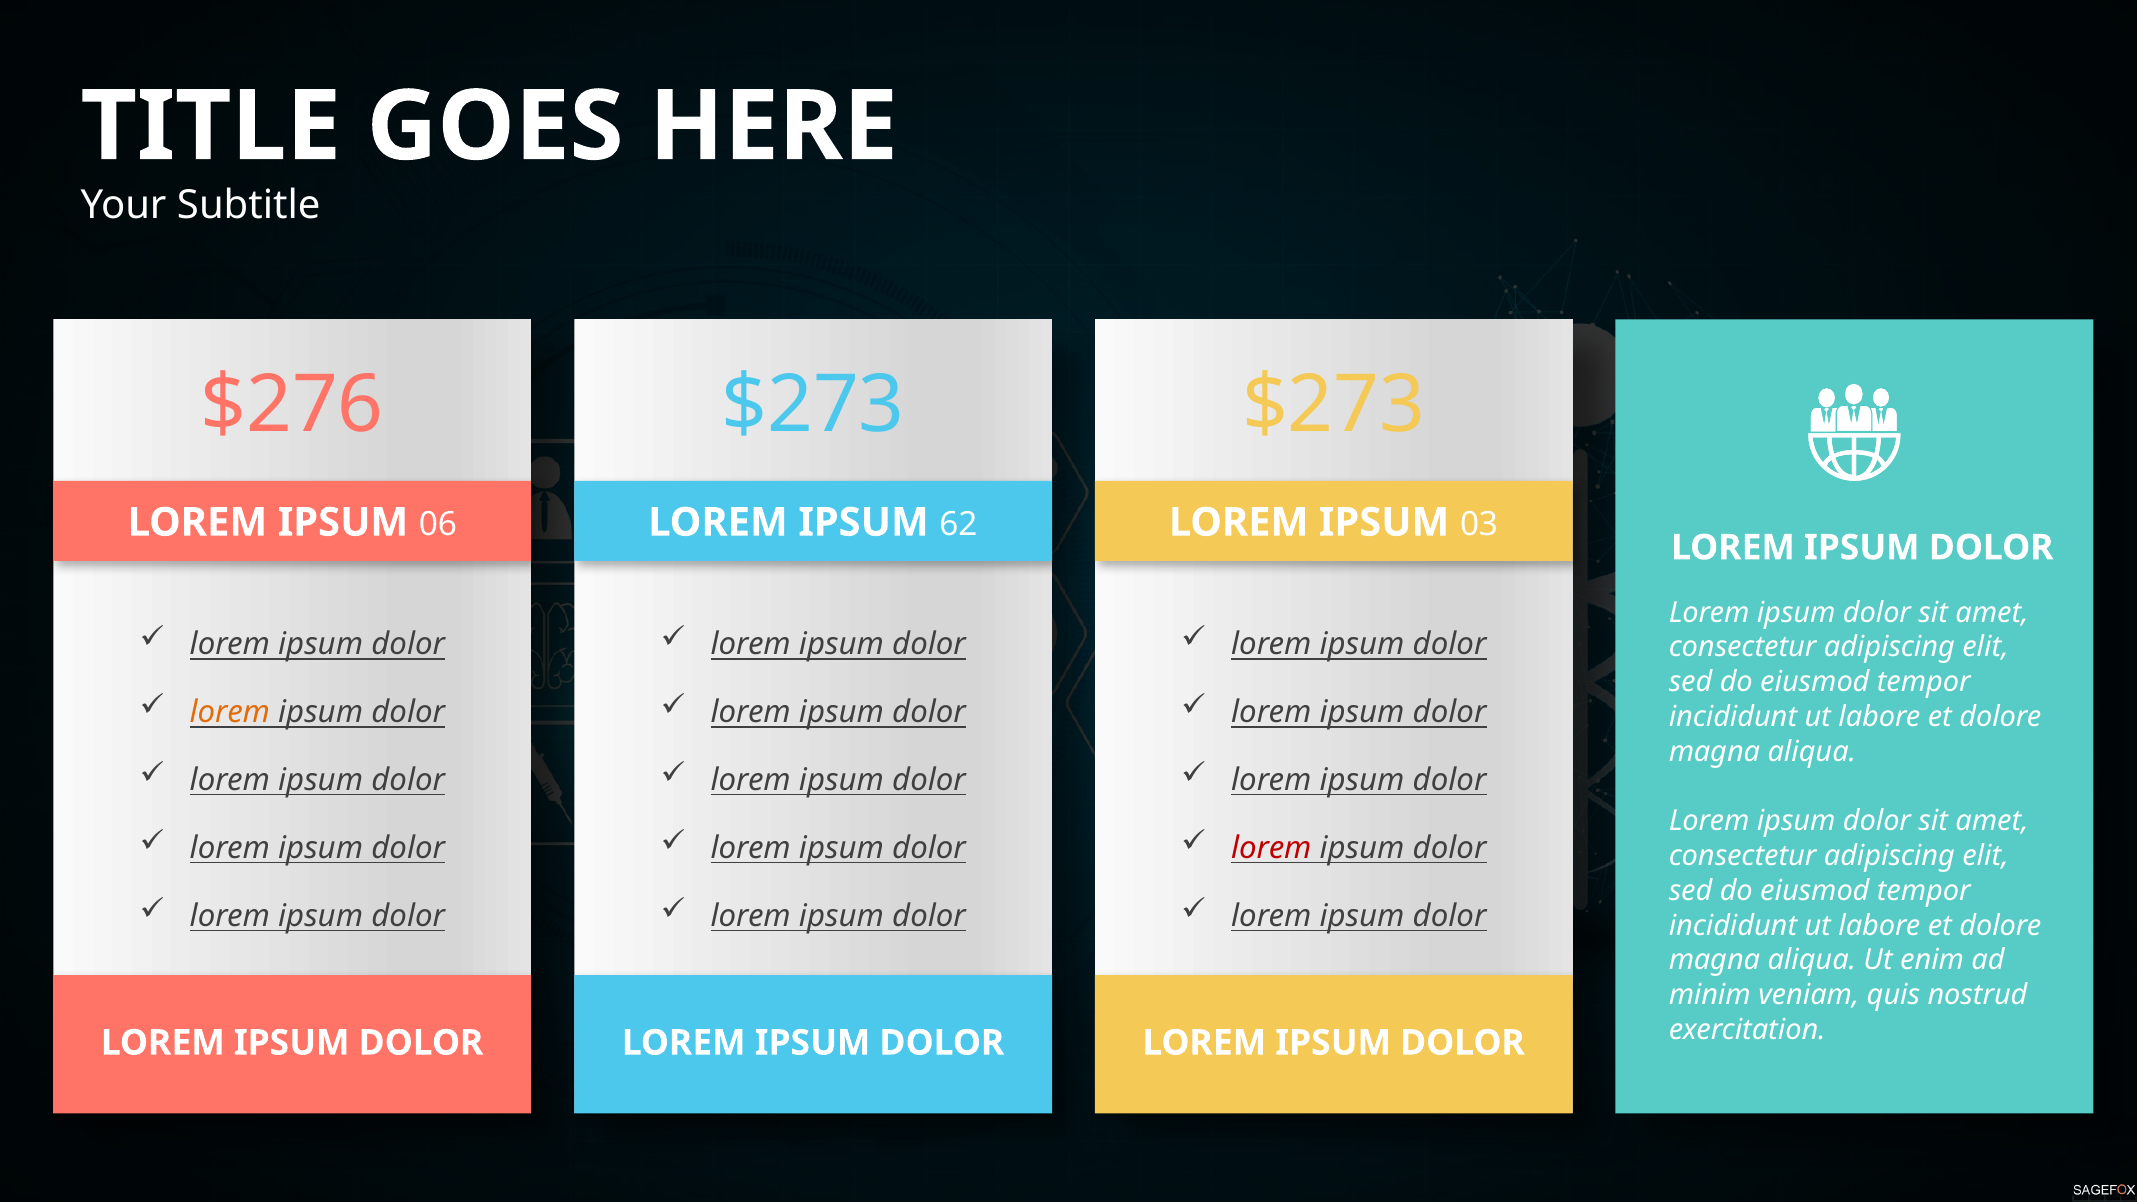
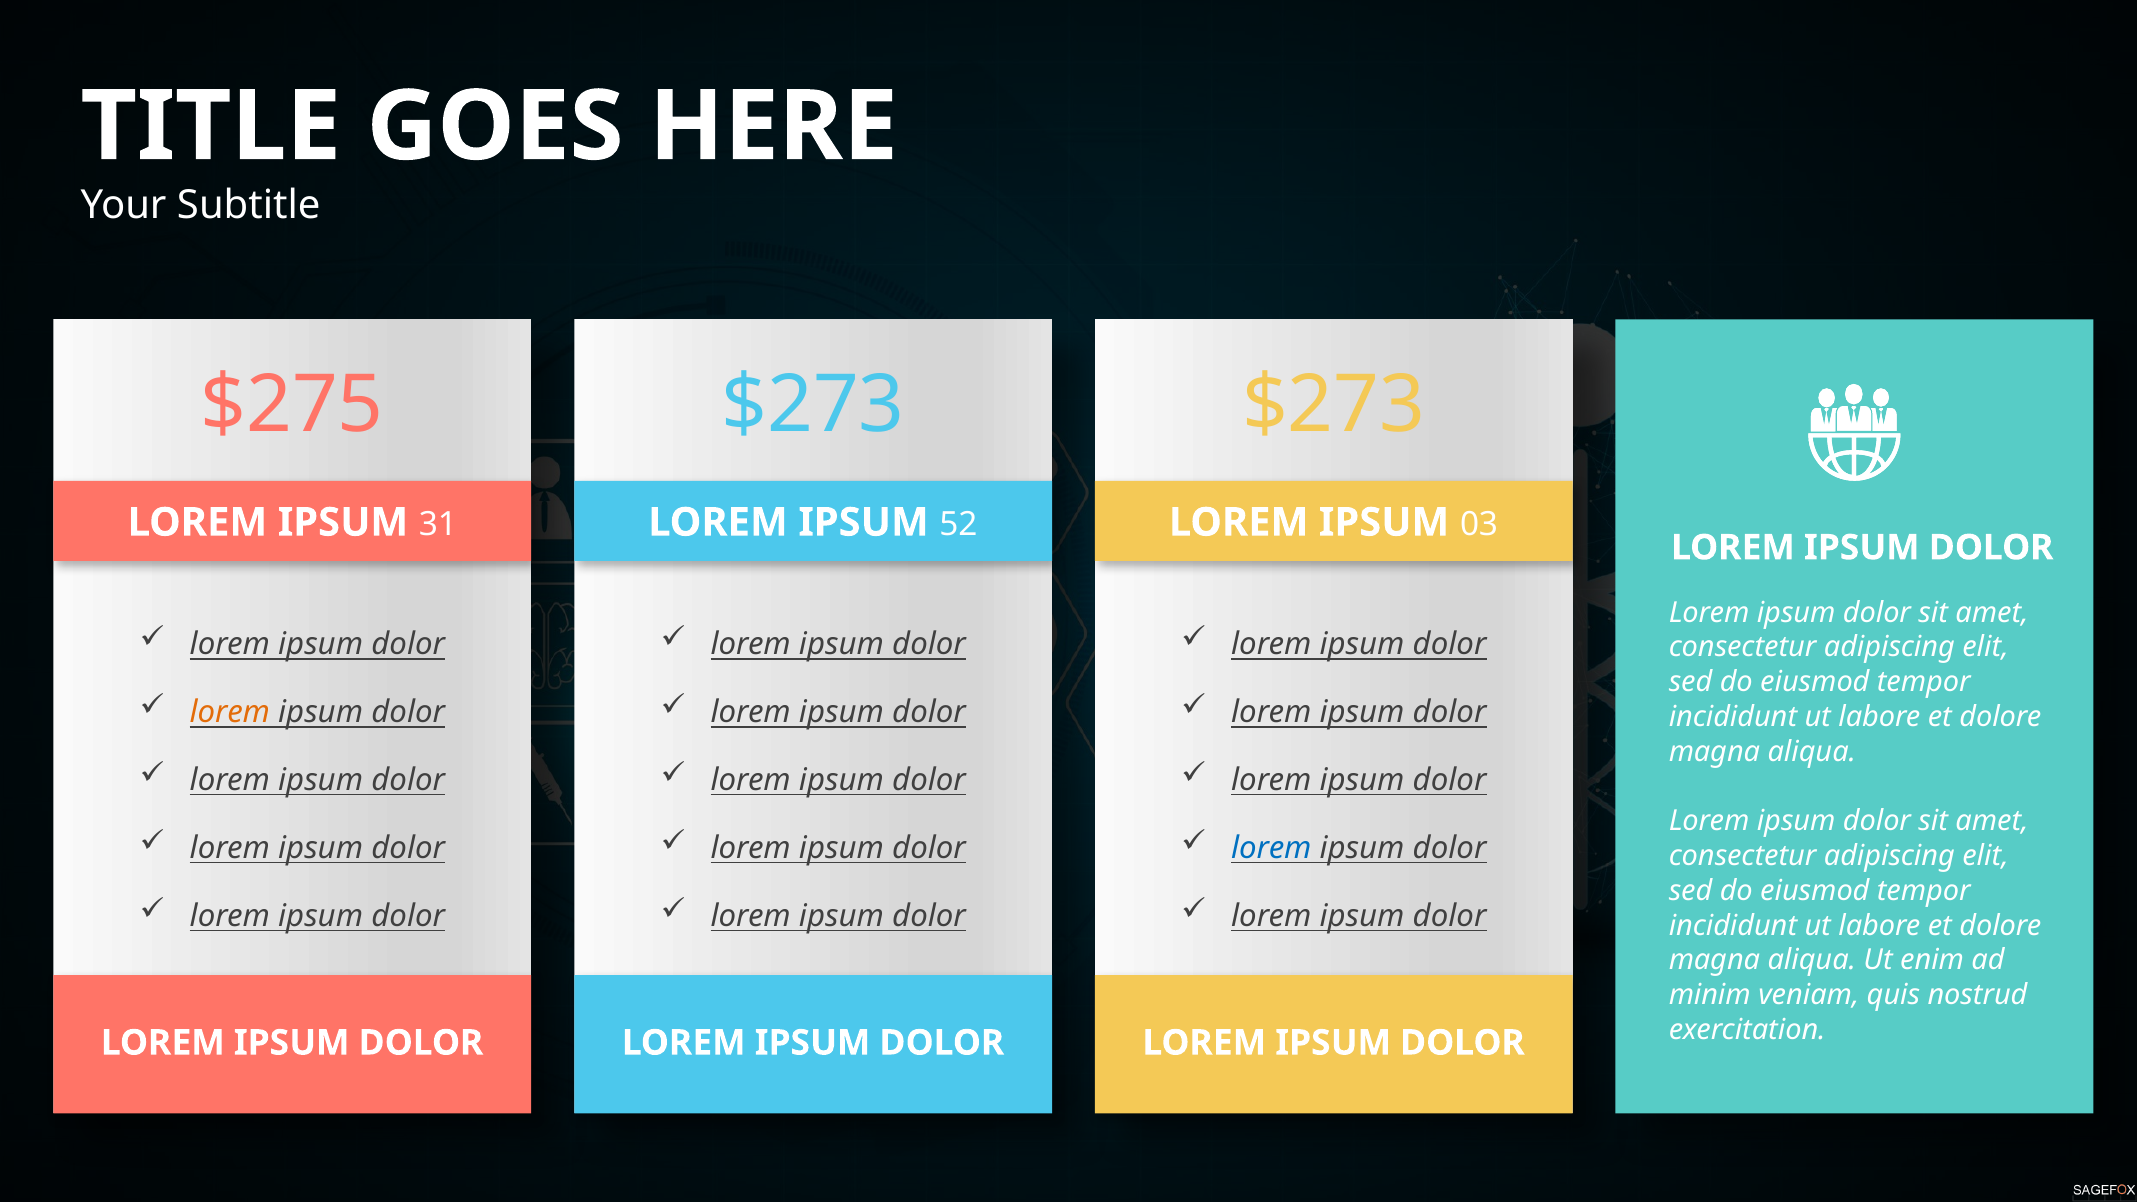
$276: $276 -> $275 (292, 405)
06: 06 -> 31 (438, 525)
62: 62 -> 52 (958, 525)
lorem colour: red -> blue (1271, 848)
